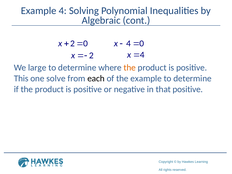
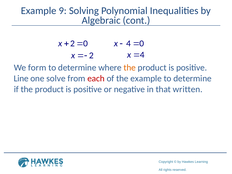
Example 4: 4 -> 9 (63, 11)
large: large -> form (37, 68)
This: This -> Line (21, 78)
each colour: black -> red (96, 78)
that positive: positive -> written (188, 89)
